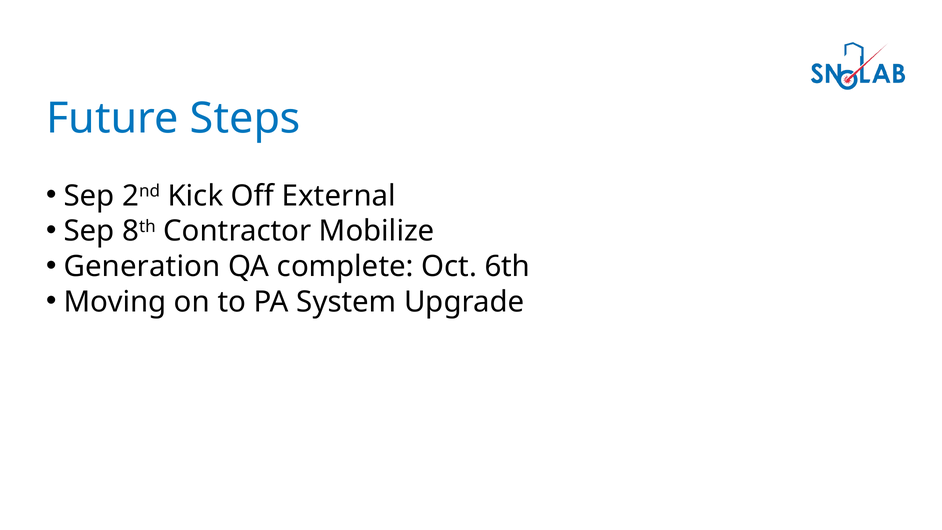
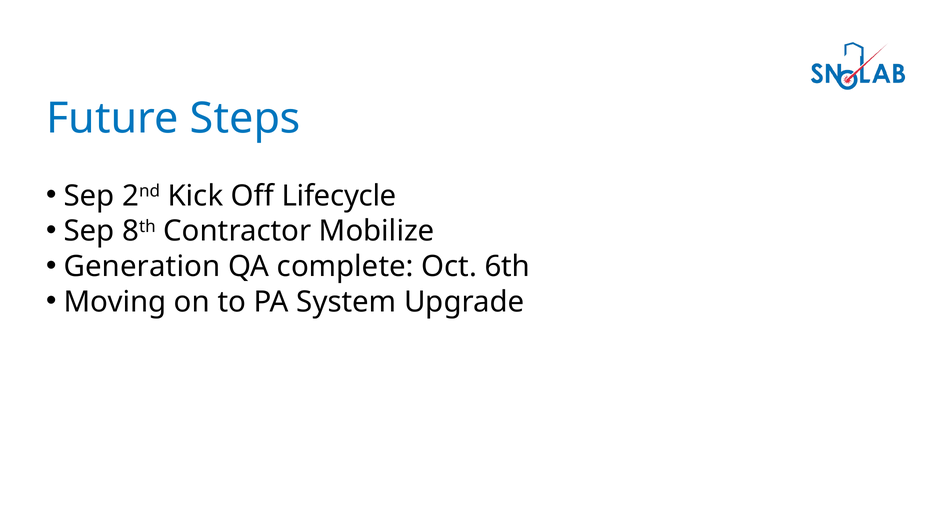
External: External -> Lifecycle (339, 196)
